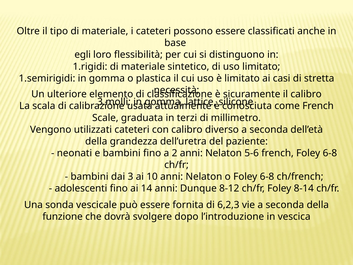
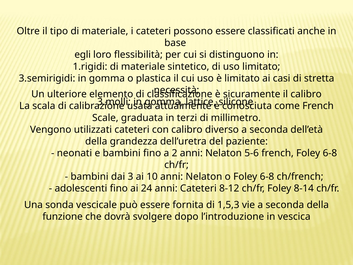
1.semirigidi: 1.semirigidi -> 3.semirigidi (47, 78)
14: 14 -> 24 (147, 188)
anni Dunque: Dunque -> Cateteri (198, 188)
6,2,3: 6,2,3 -> 1,5,3 (228, 205)
